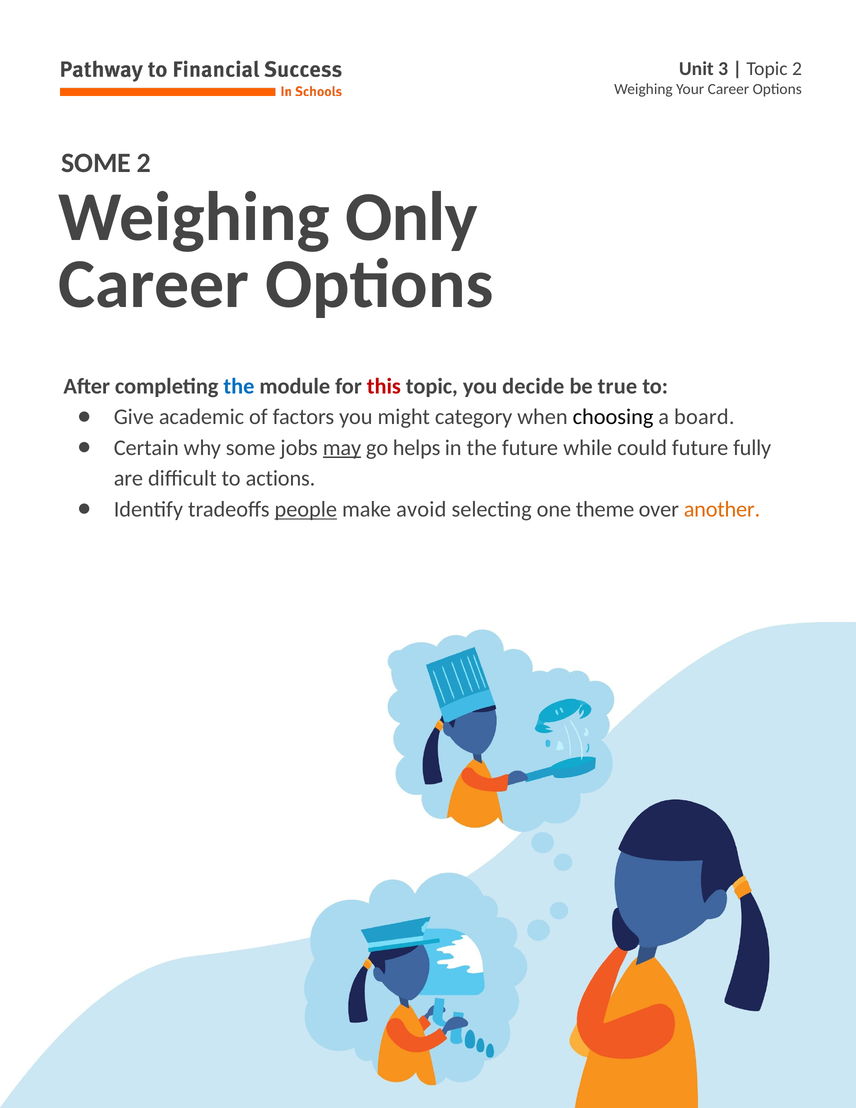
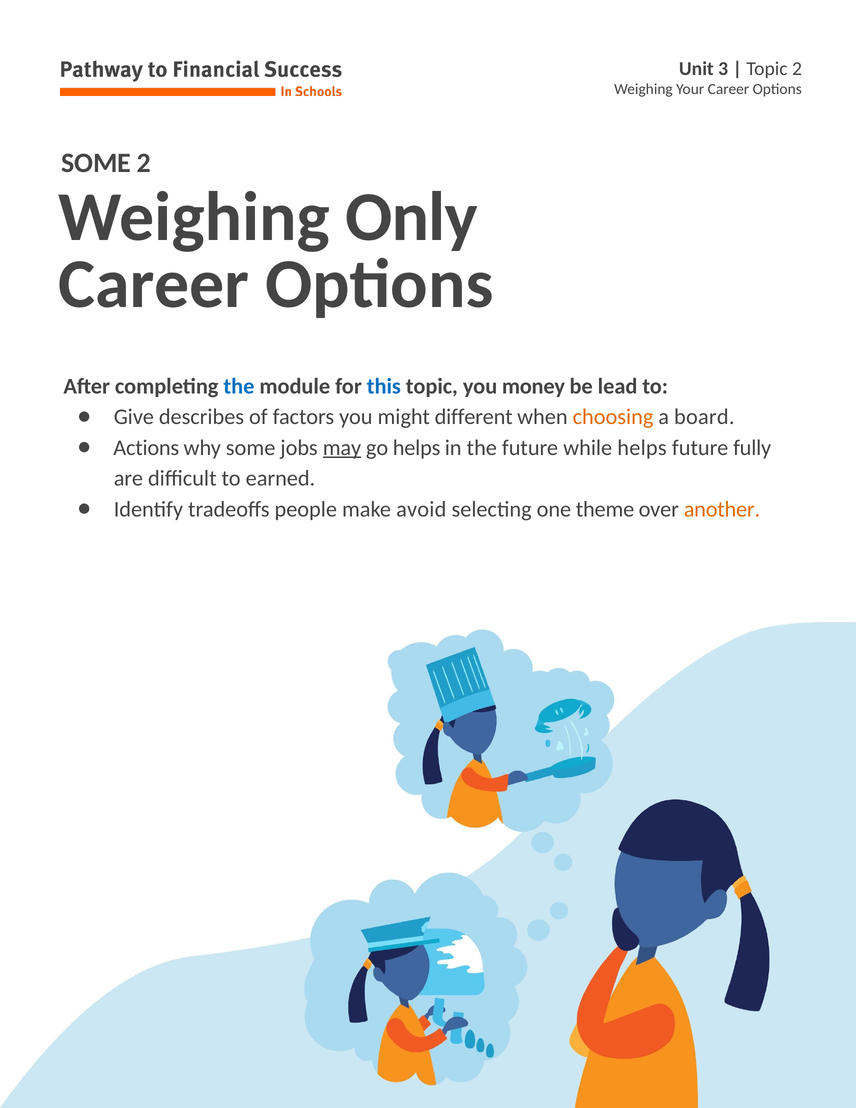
this colour: red -> blue (384, 386)
decide: decide -> money (533, 386)
true: true -> lead (618, 386)
academic: academic -> describes (201, 417)
category: category -> different (474, 417)
choosing colour: black -> orange (613, 417)
Certain: Certain -> Actions (146, 448)
while could: could -> helps (642, 448)
actions: actions -> earned (280, 478)
people underline: present -> none (306, 509)
